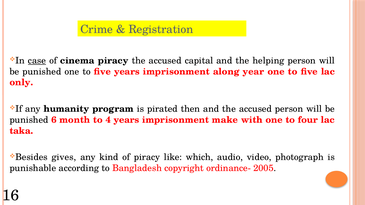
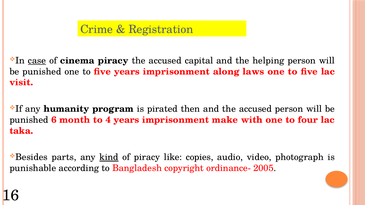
year: year -> laws (253, 72)
only: only -> visit (21, 83)
gives: gives -> parts (64, 157)
kind underline: none -> present (109, 157)
which: which -> copies (200, 157)
